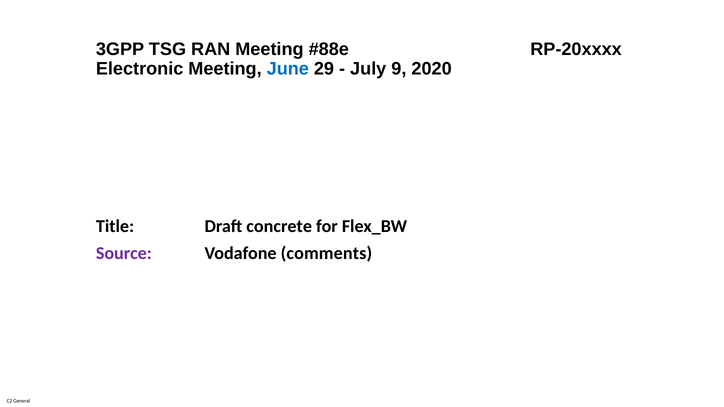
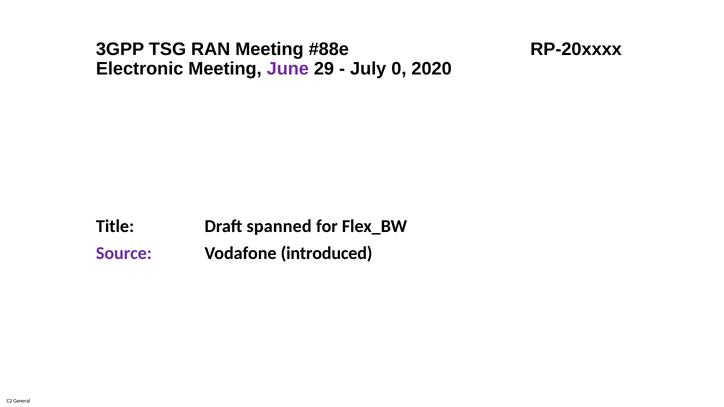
June colour: blue -> purple (288, 69)
9: 9 -> 0 (399, 69)
concrete: concrete -> spanned (279, 226)
comments: comments -> introduced (327, 253)
